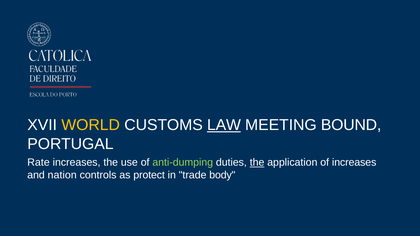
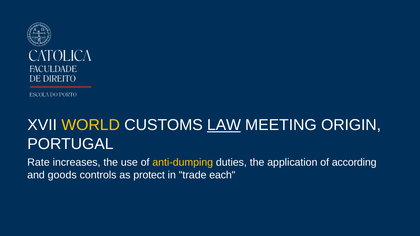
BOUND: BOUND -> ORIGIN (351, 125)
anti-dumping colour: light green -> yellow (183, 163)
the underline: present -> none (257, 163)
of increases: increases -> according (354, 163)
nation: nation -> goods (62, 175)
body: body -> each (222, 175)
